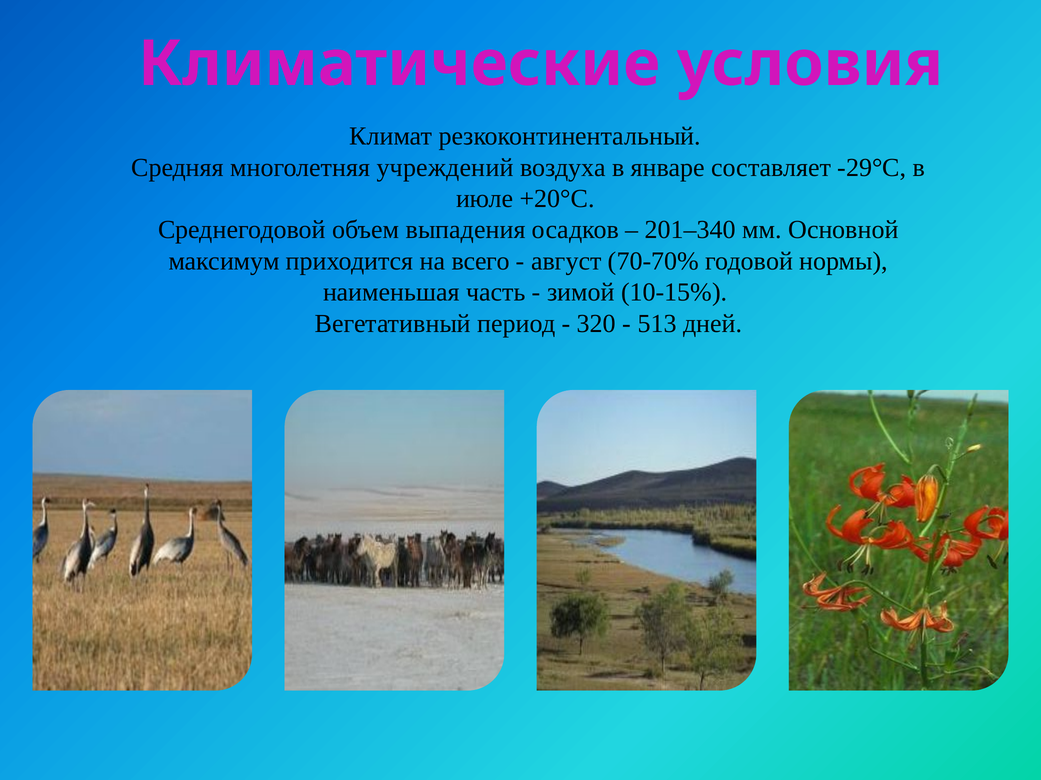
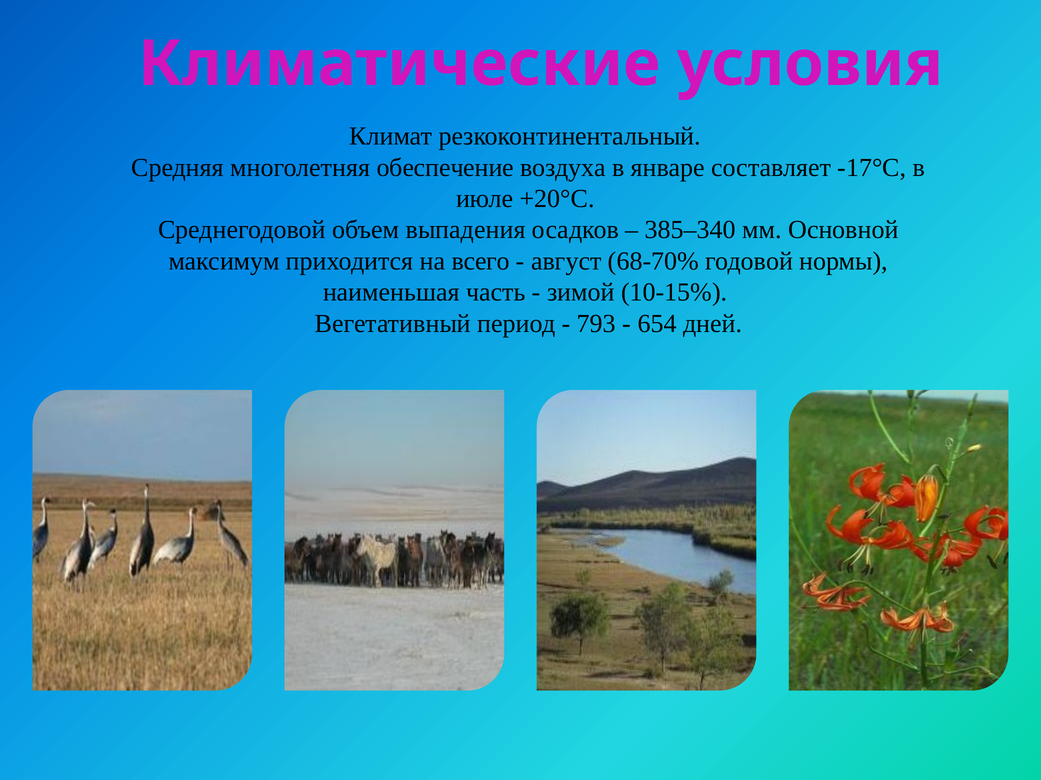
учреждений: учреждений -> обеспечение (445, 168)
-29°C: -29°C -> -17°C (872, 168)
201–340: 201–340 -> 385–340 (690, 230)
70-70%: 70-70% -> 68-70% (653, 261)
320: 320 -> 793 (596, 324)
513: 513 -> 654 (657, 324)
